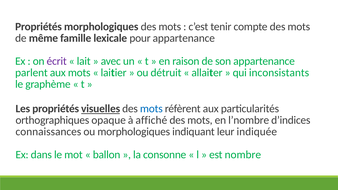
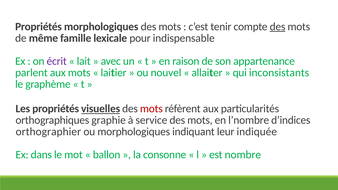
des underline: none -> present (278, 27)
pour appartenance: appartenance -> indispensable (184, 38)
détruit: détruit -> nouvel (166, 73)
mots colour: blue -> red (151, 109)
opaque: opaque -> graphie (109, 120)
affiché: affiché -> service (151, 120)
connaissances: connaissances -> orthographier (48, 132)
